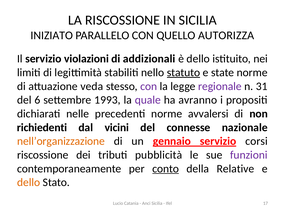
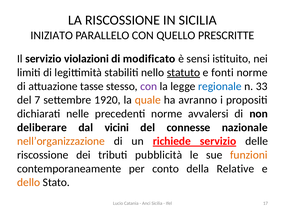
AUTORIZZA: AUTORIZZA -> PRESCRITTE (226, 36)
addizionali: addizionali -> modificato (149, 59)
è dello: dello -> sensi (198, 59)
state: state -> fonti (223, 73)
veda: veda -> tasse (92, 87)
regionale colour: purple -> blue (220, 87)
31: 31 -> 33 (262, 87)
6: 6 -> 7 (37, 100)
1993: 1993 -> 1920 (107, 100)
quale colour: purple -> orange (148, 100)
richiedenti: richiedenti -> deliberare (42, 128)
gennaio: gennaio -> richiede (172, 142)
corsi: corsi -> delle (257, 142)
funzioni colour: purple -> orange (249, 155)
conto underline: present -> none (166, 169)
